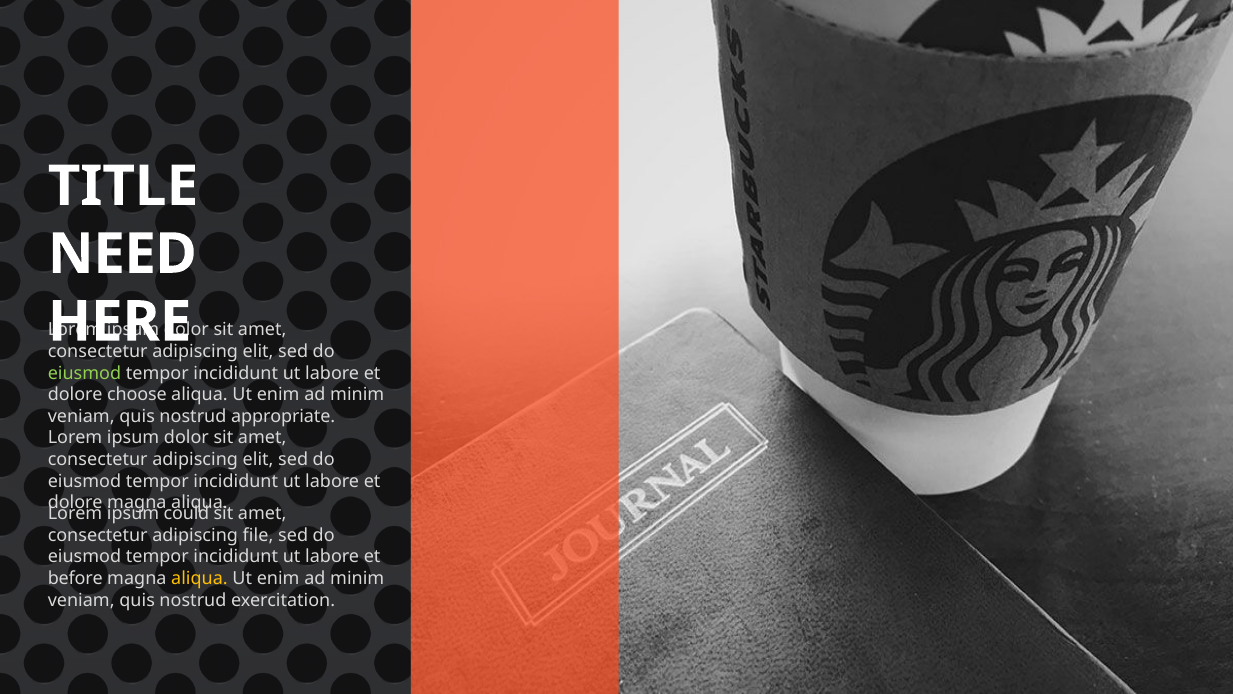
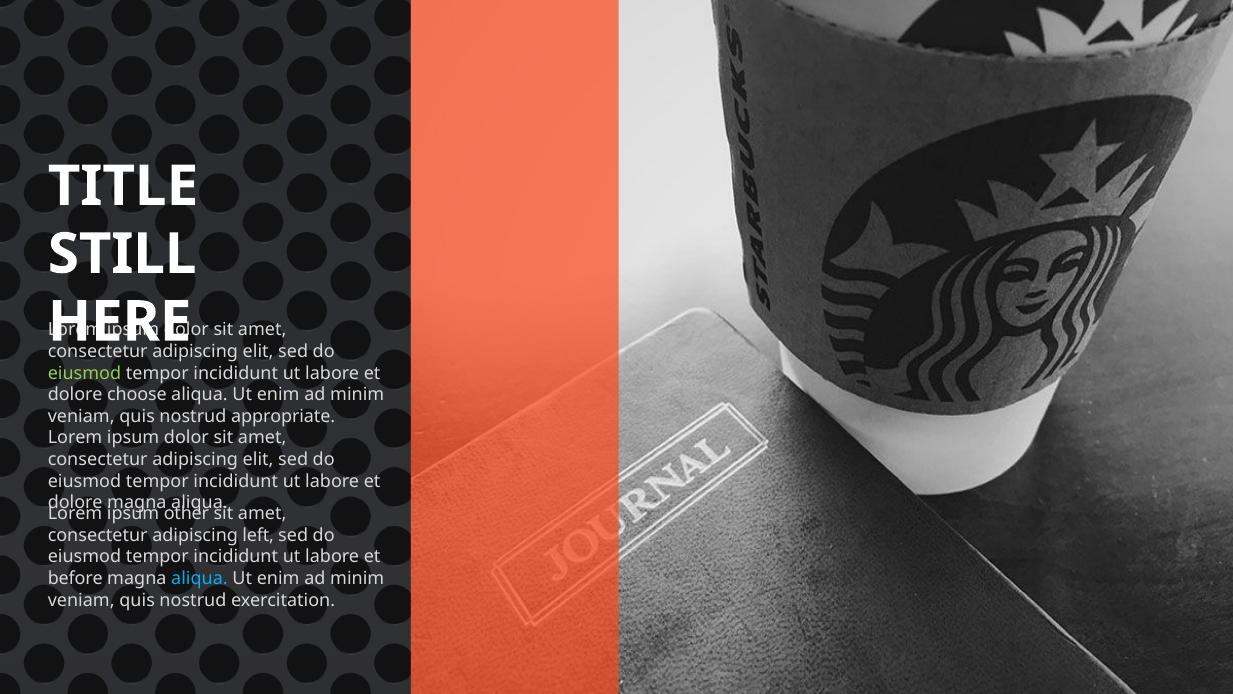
NEED: NEED -> STILL (122, 254)
could: could -> other (186, 513)
file: file -> left (258, 535)
aliqua colour: yellow -> light blue (199, 578)
